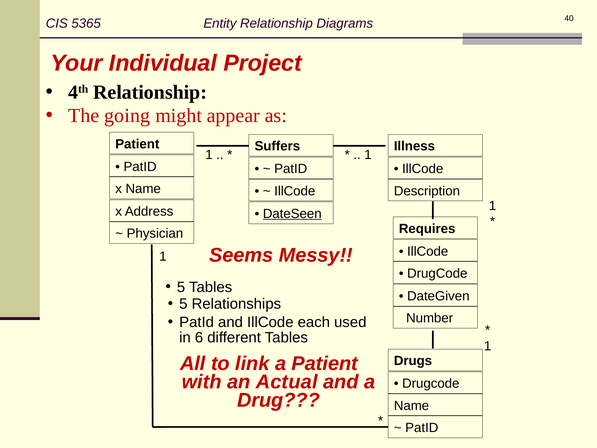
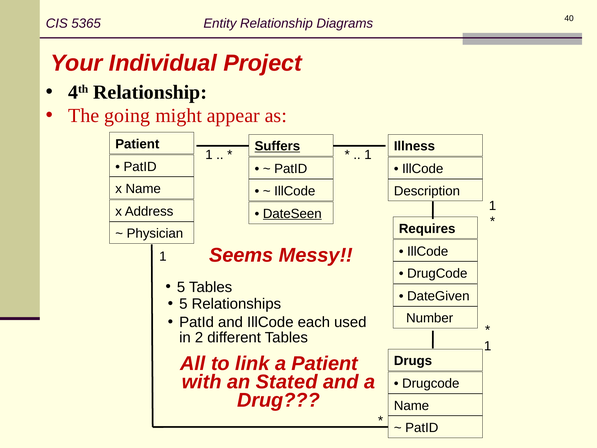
Suffers underline: none -> present (277, 146)
6: 6 -> 2 (199, 337)
Actual: Actual -> Stated (287, 382)
